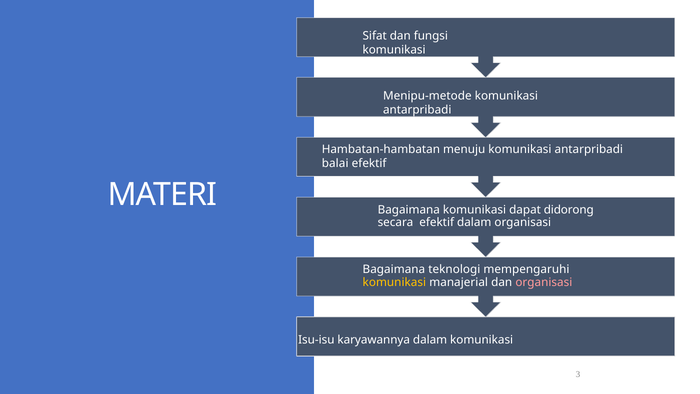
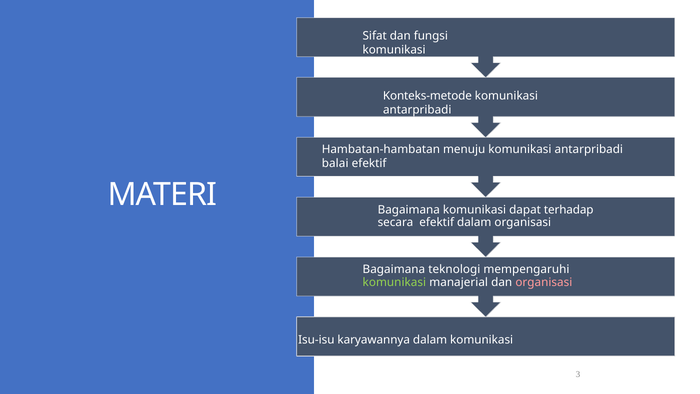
Menipu-metode: Menipu-metode -> Konteks-metode (427, 96)
didorong: didorong -> terhadap (569, 210)
komunikasi colour: yellow -> light green (394, 282)
